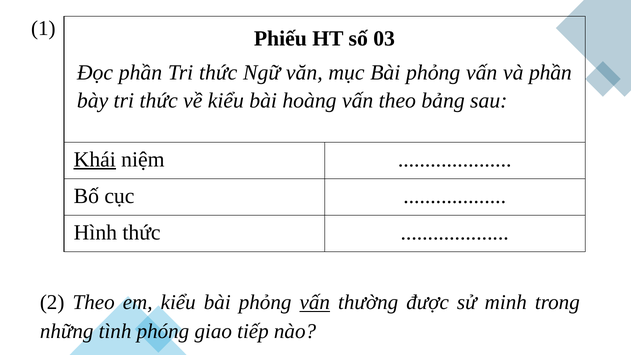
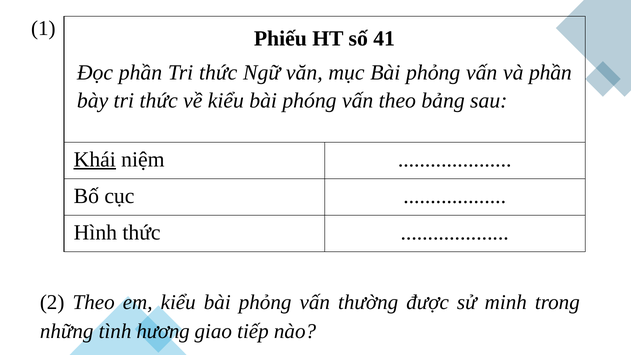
03: 03 -> 41 (384, 39)
hoàng: hoàng -> phóng (309, 100)
vấn underline: present -> none (315, 302)
phóng: phóng -> hương (163, 331)
